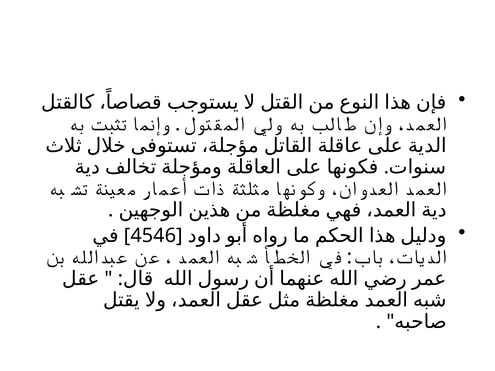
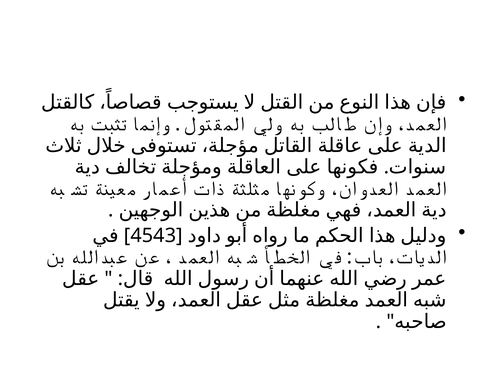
4546: 4546 -> 4543 (153, 236)
